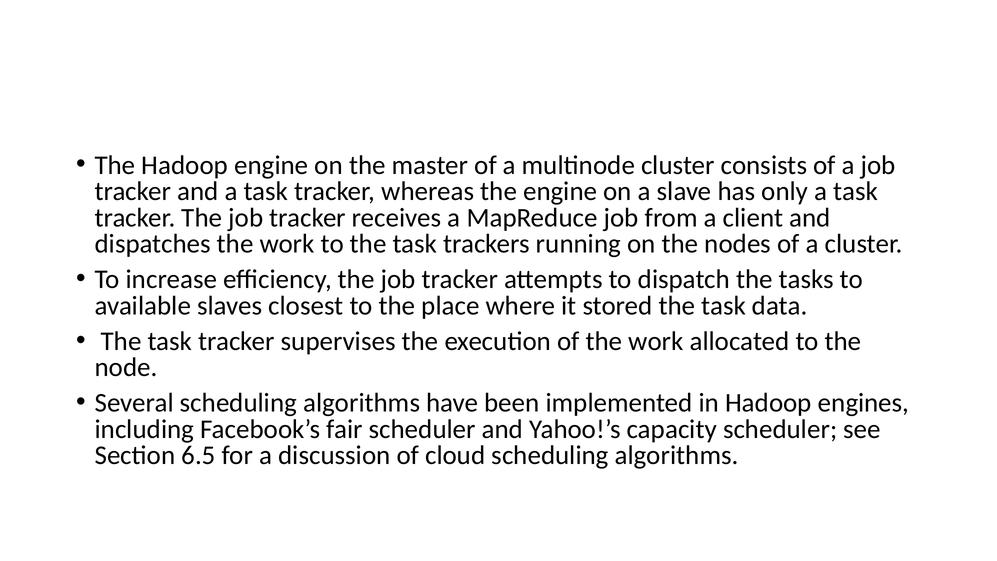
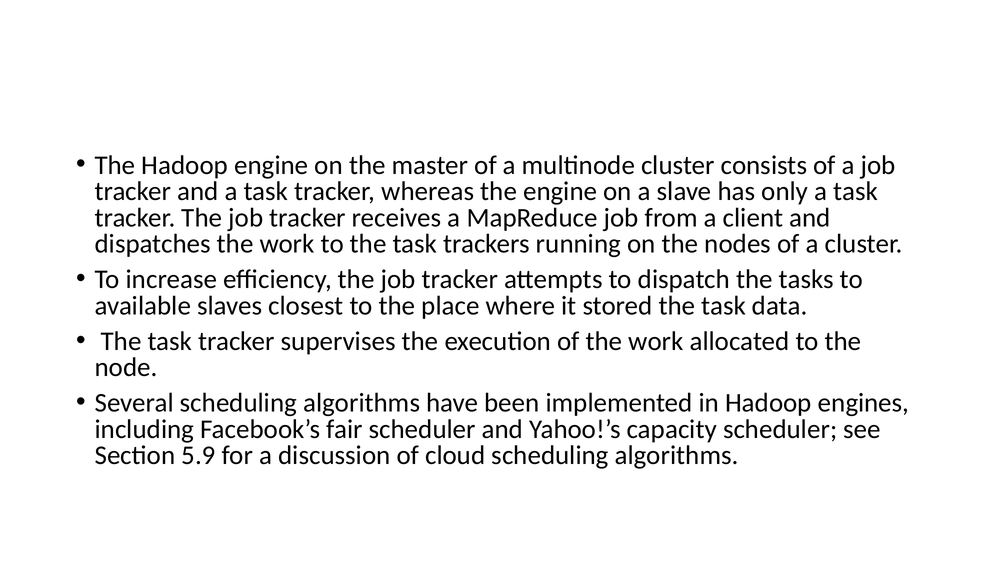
6.5: 6.5 -> 5.9 (199, 455)
